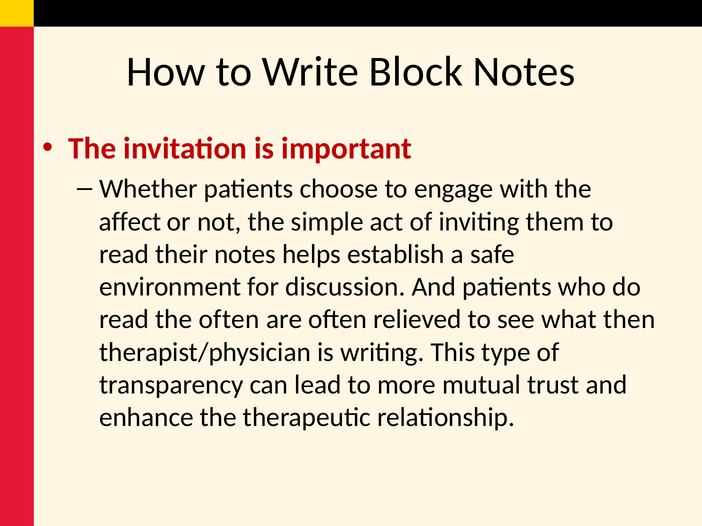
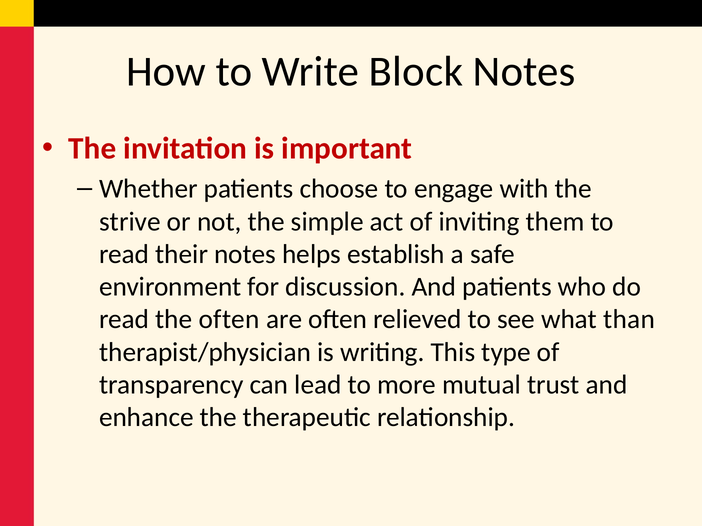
affect: affect -> strive (130, 222)
then: then -> than (629, 320)
